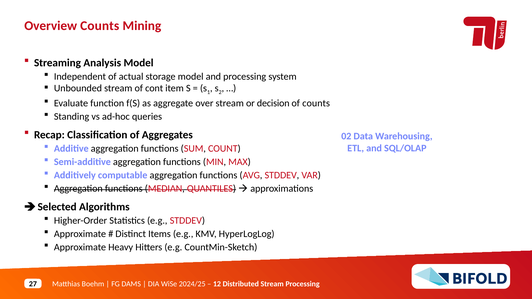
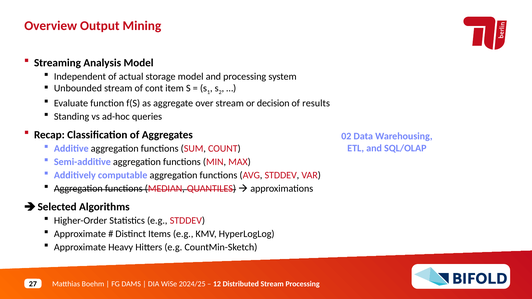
Overview Counts: Counts -> Output (100, 26)
of counts: counts -> results (316, 103)
